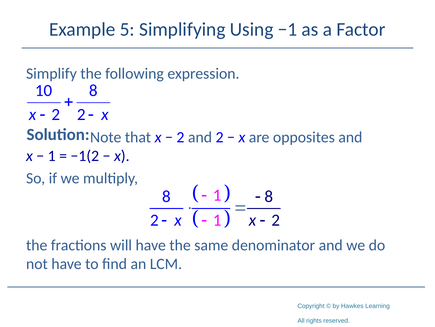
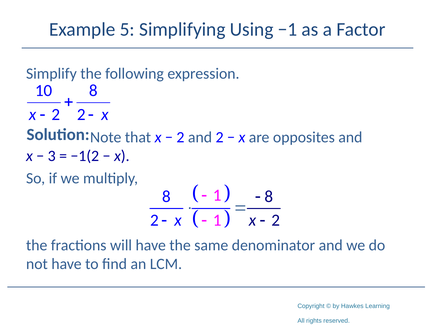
1: 1 -> 3 (52, 156)
